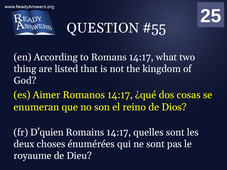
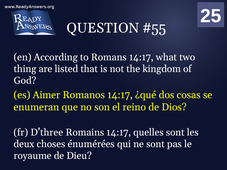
D’quien: D’quien -> D’three (47, 133)
